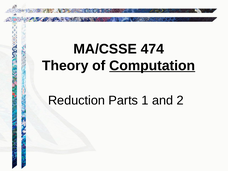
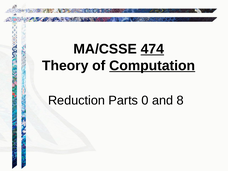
474 underline: none -> present (152, 49)
1: 1 -> 0 (145, 100)
2: 2 -> 8 (180, 100)
